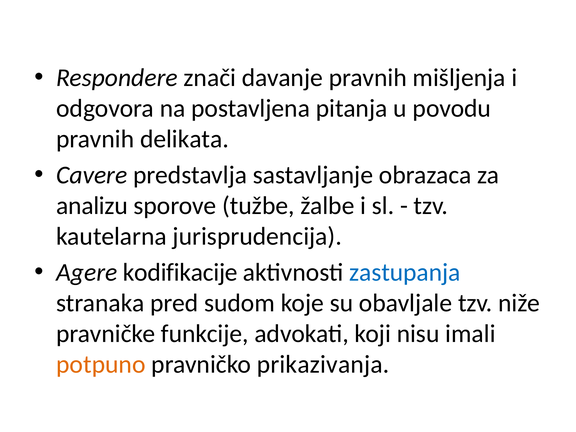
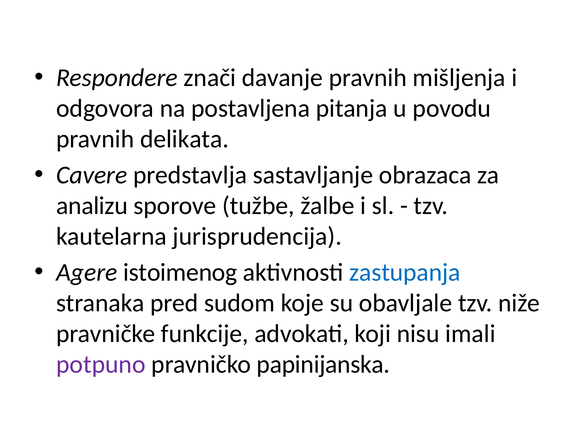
kodifikacije: kodifikacije -> istoimenog (180, 272)
potpuno colour: orange -> purple (101, 364)
prikazivanja: prikazivanja -> papinijanska (323, 364)
